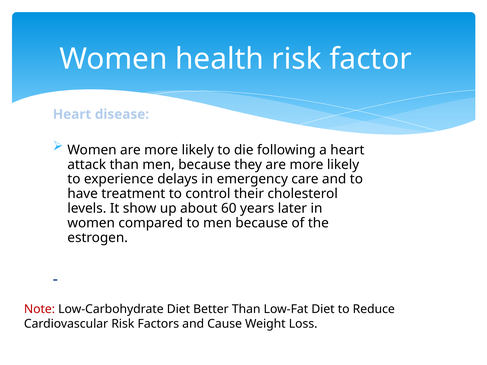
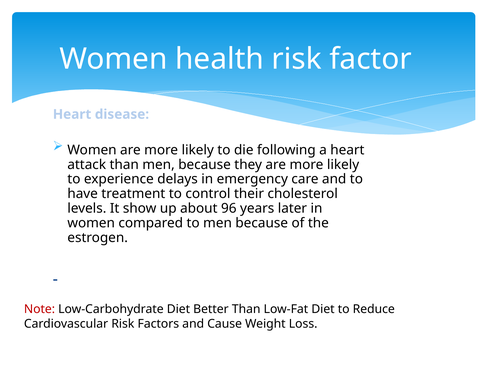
60: 60 -> 96 (229, 209)
